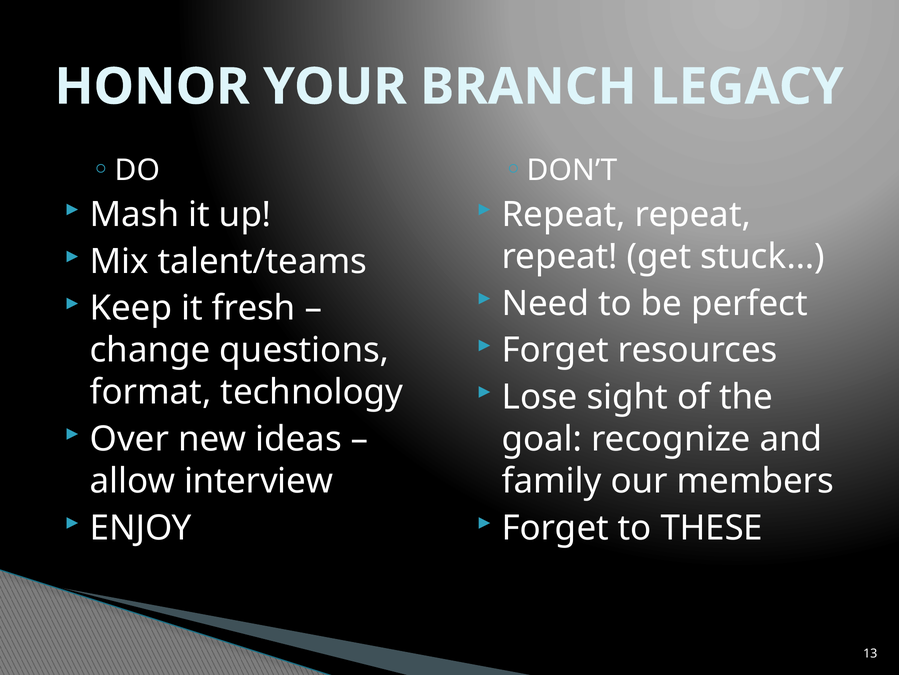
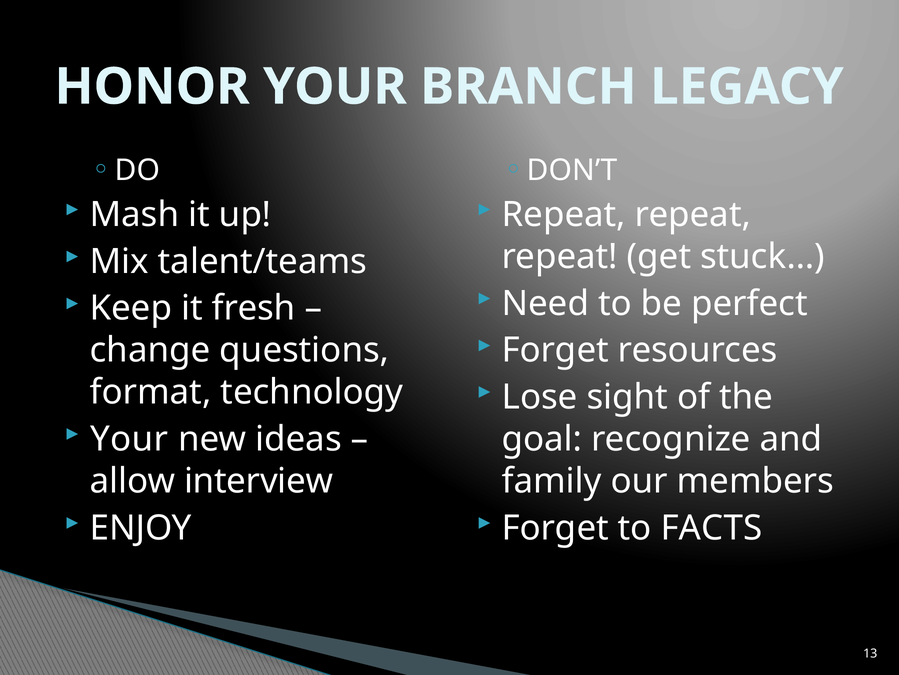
Over: Over -> Your (129, 439)
THESE: THESE -> FACTS (712, 527)
